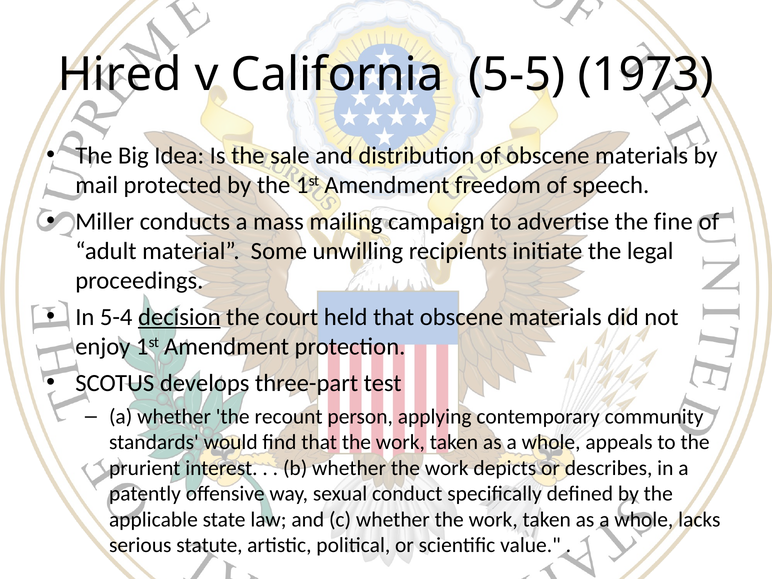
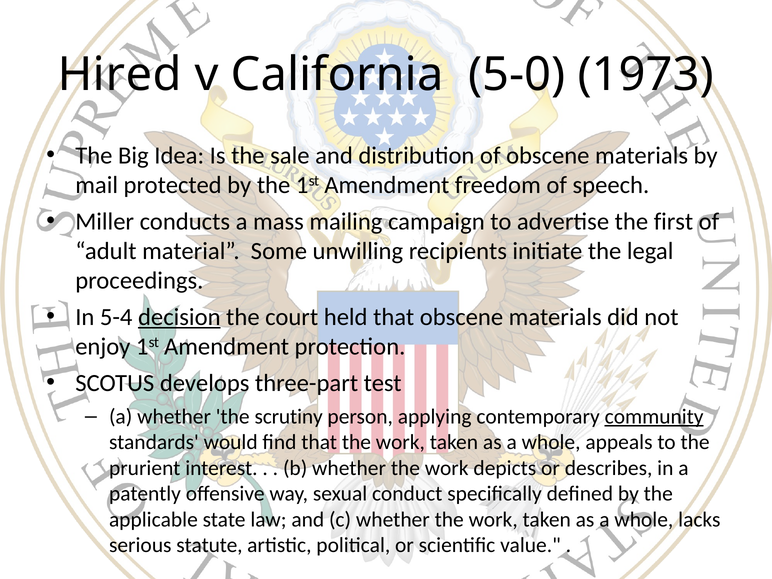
5-5: 5-5 -> 5-0 (517, 75)
fine: fine -> first (673, 221)
recount: recount -> scrutiny (289, 417)
community underline: none -> present (654, 417)
